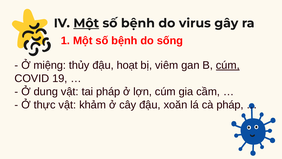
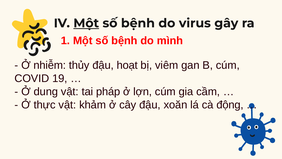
sống: sống -> mình (170, 41)
miệng: miệng -> nhiễm (50, 65)
cúm underline: present -> none (228, 65)
cà pháp: pháp -> động (230, 105)
